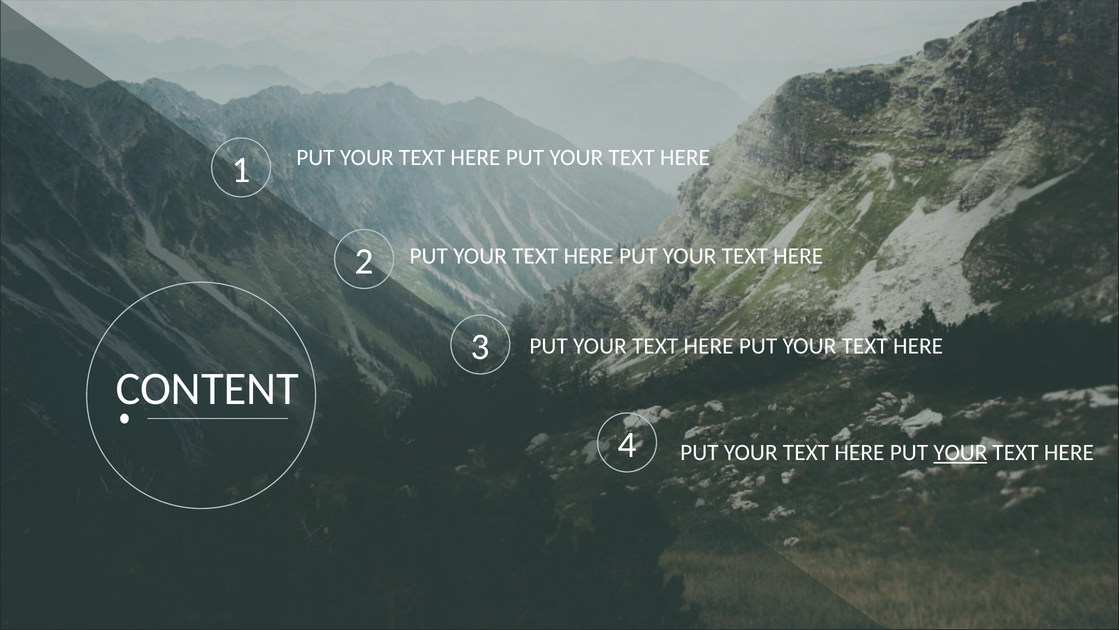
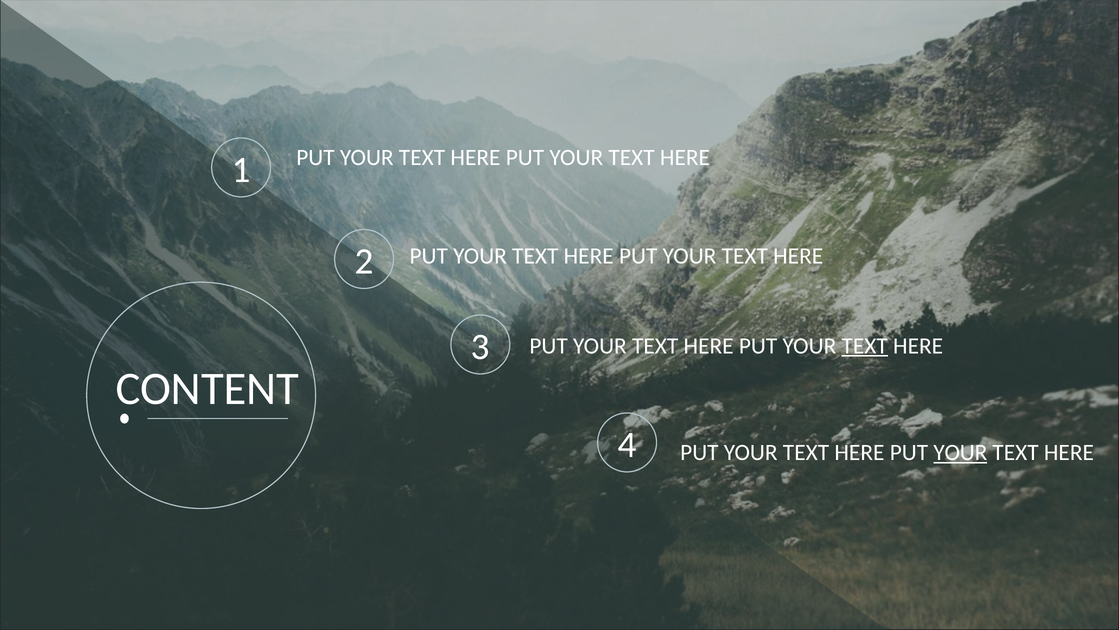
TEXT underline: none -> present (865, 346)
